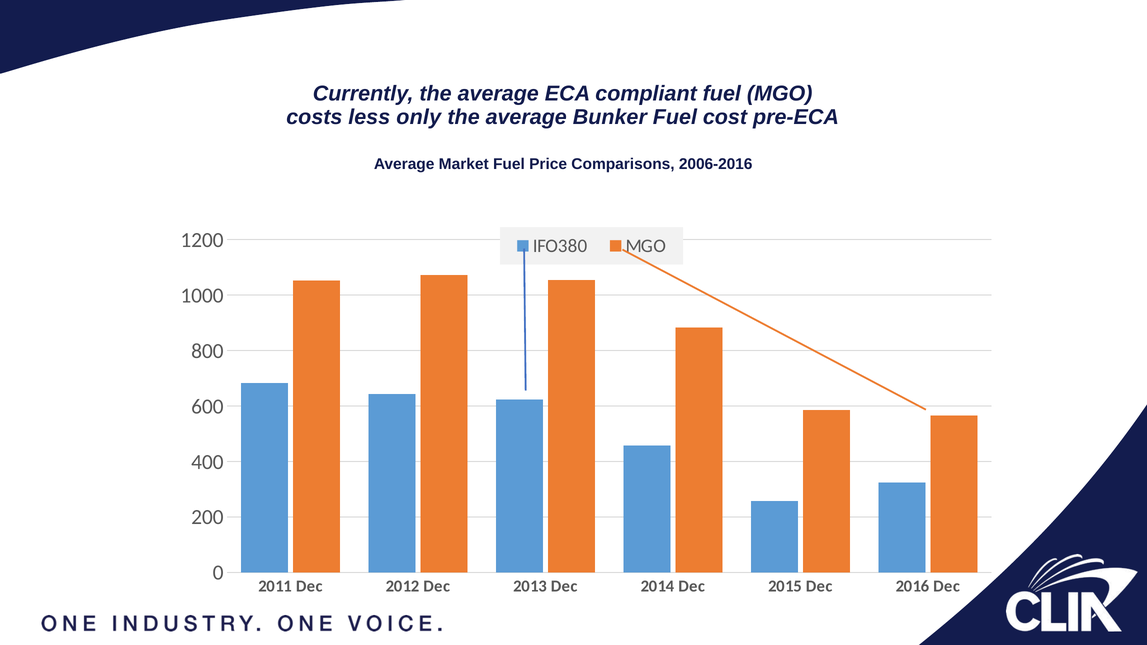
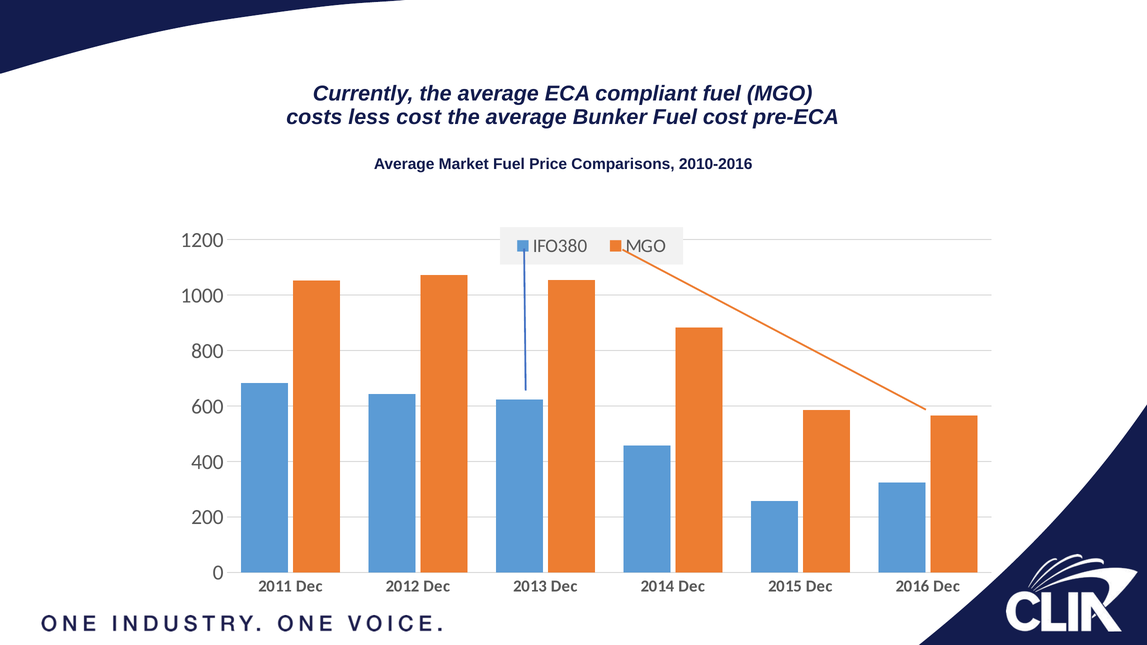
less only: only -> cost (419, 117)
2006-2016: 2006-2016 -> 2010-2016 (716, 164)
